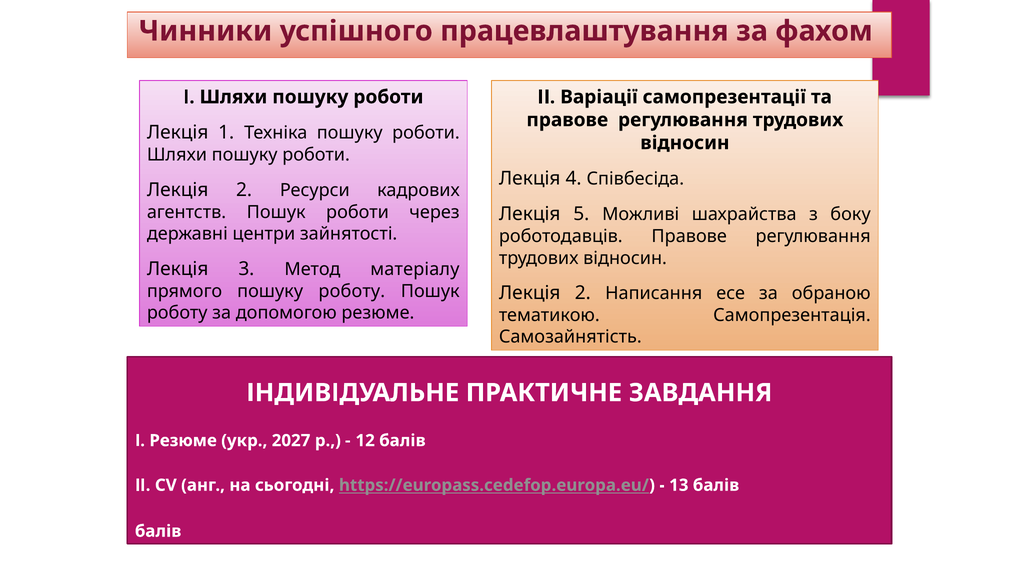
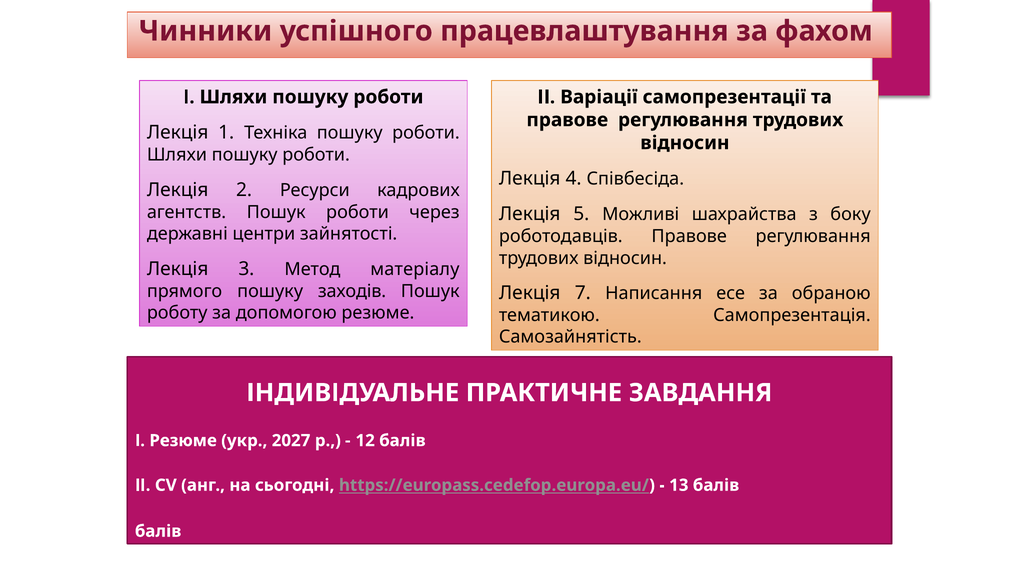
пошуку роботу: роботу -> заходів (352, 291)
2: 2 -> 7 (583, 293)
